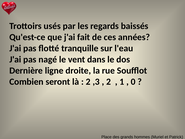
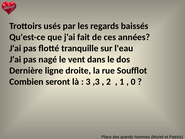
2: 2 -> 3 (88, 82)
